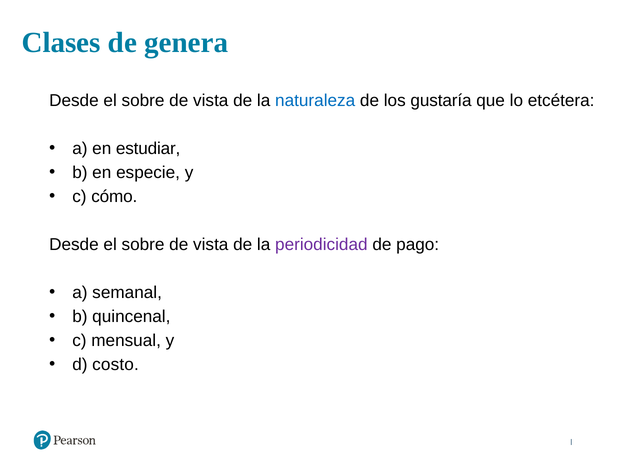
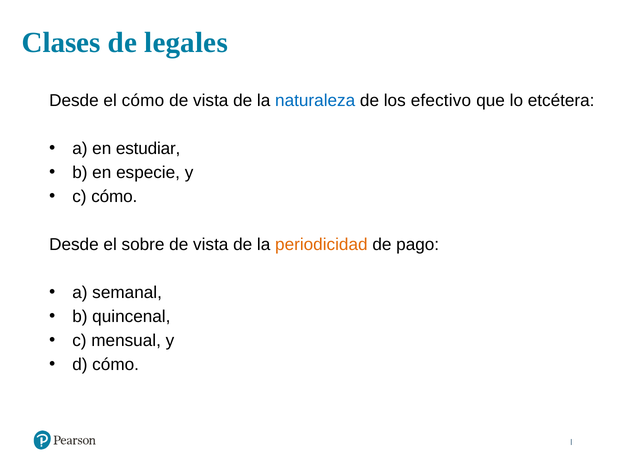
genera: genera -> legales (186, 43)
sobre: sobre -> cómo (143, 101)
gustaría: gustaría -> efectivo (441, 101)
periodicidad colour: purple -> orange (321, 245)
d costo: costo -> cómo (116, 365)
